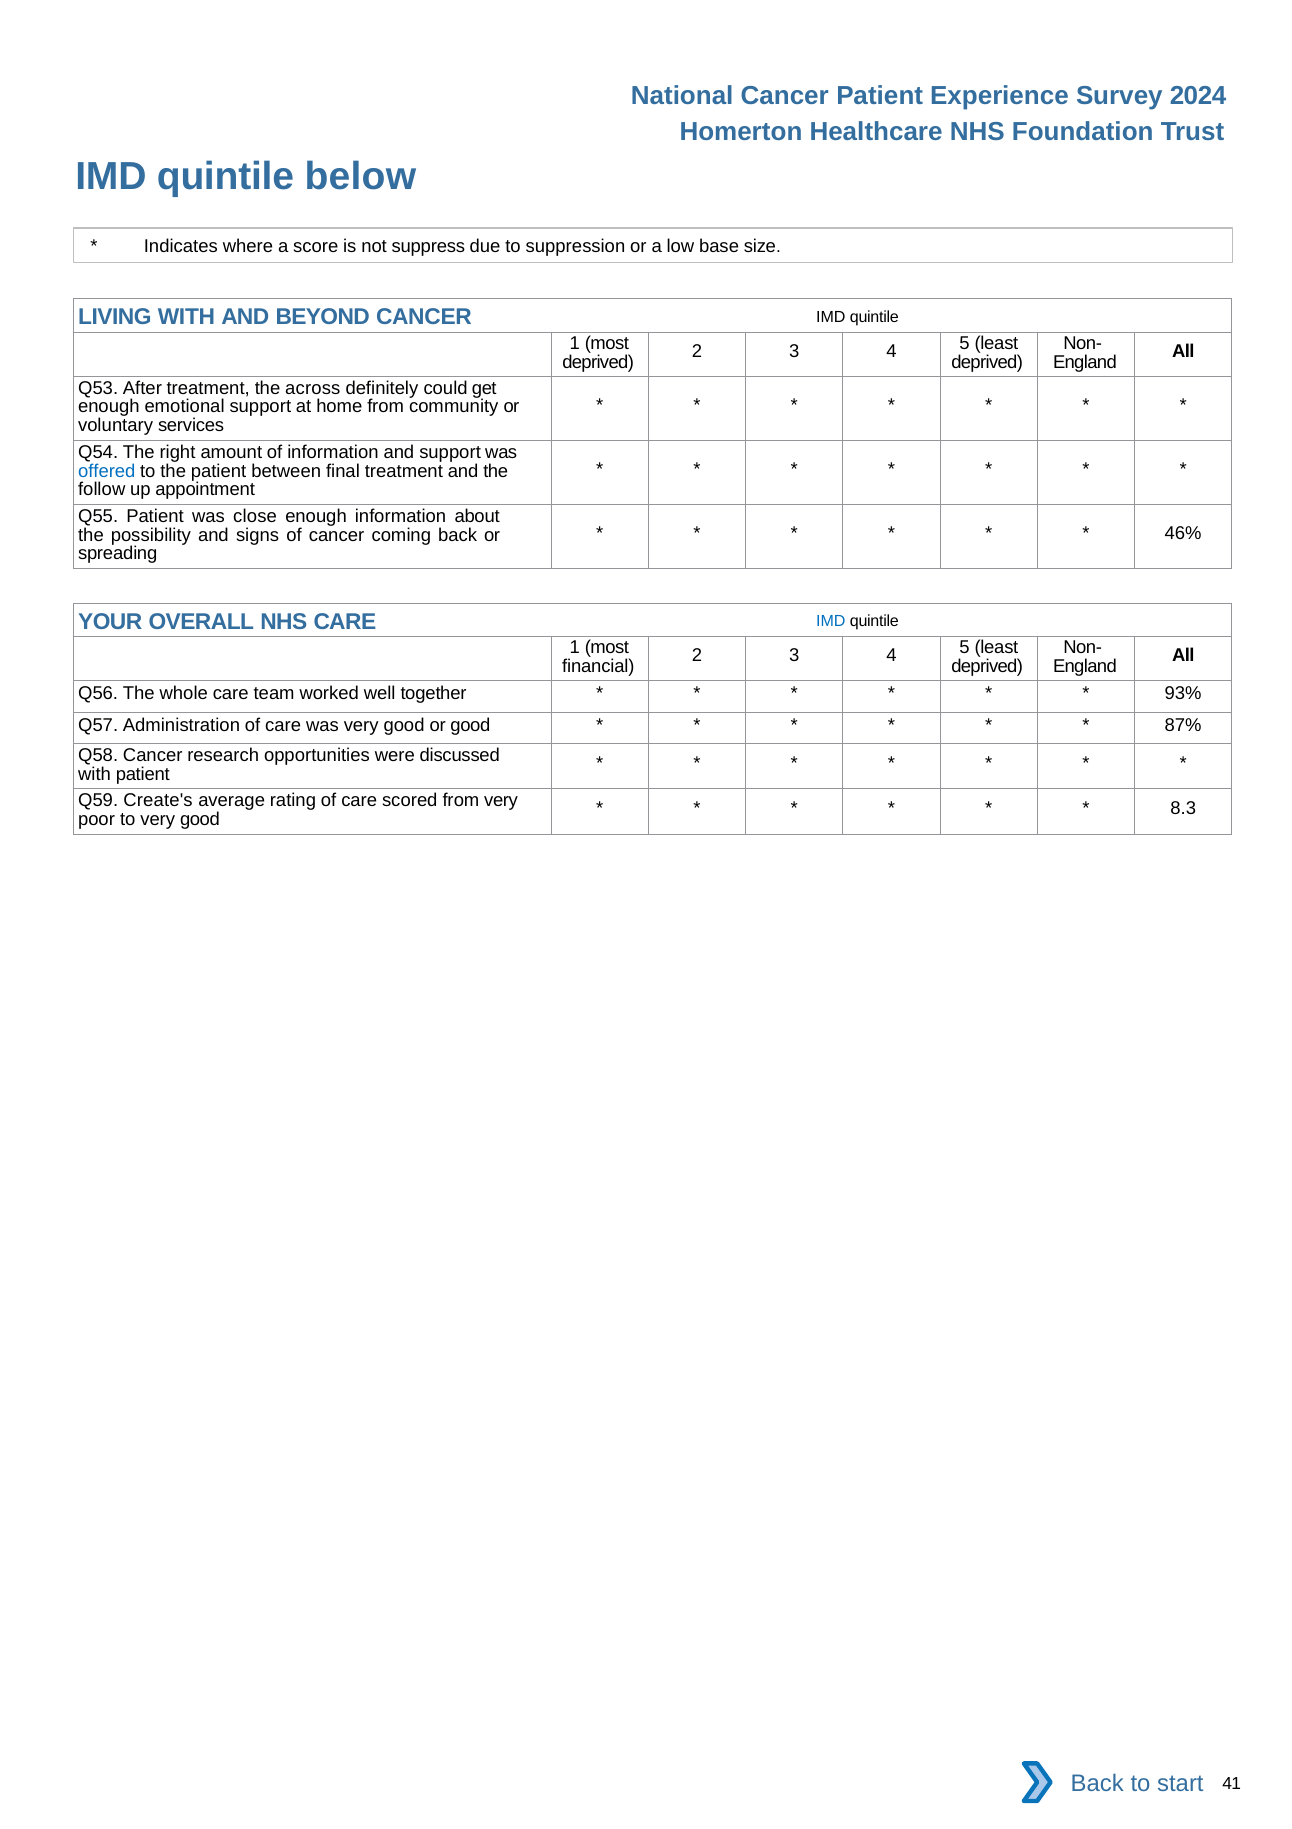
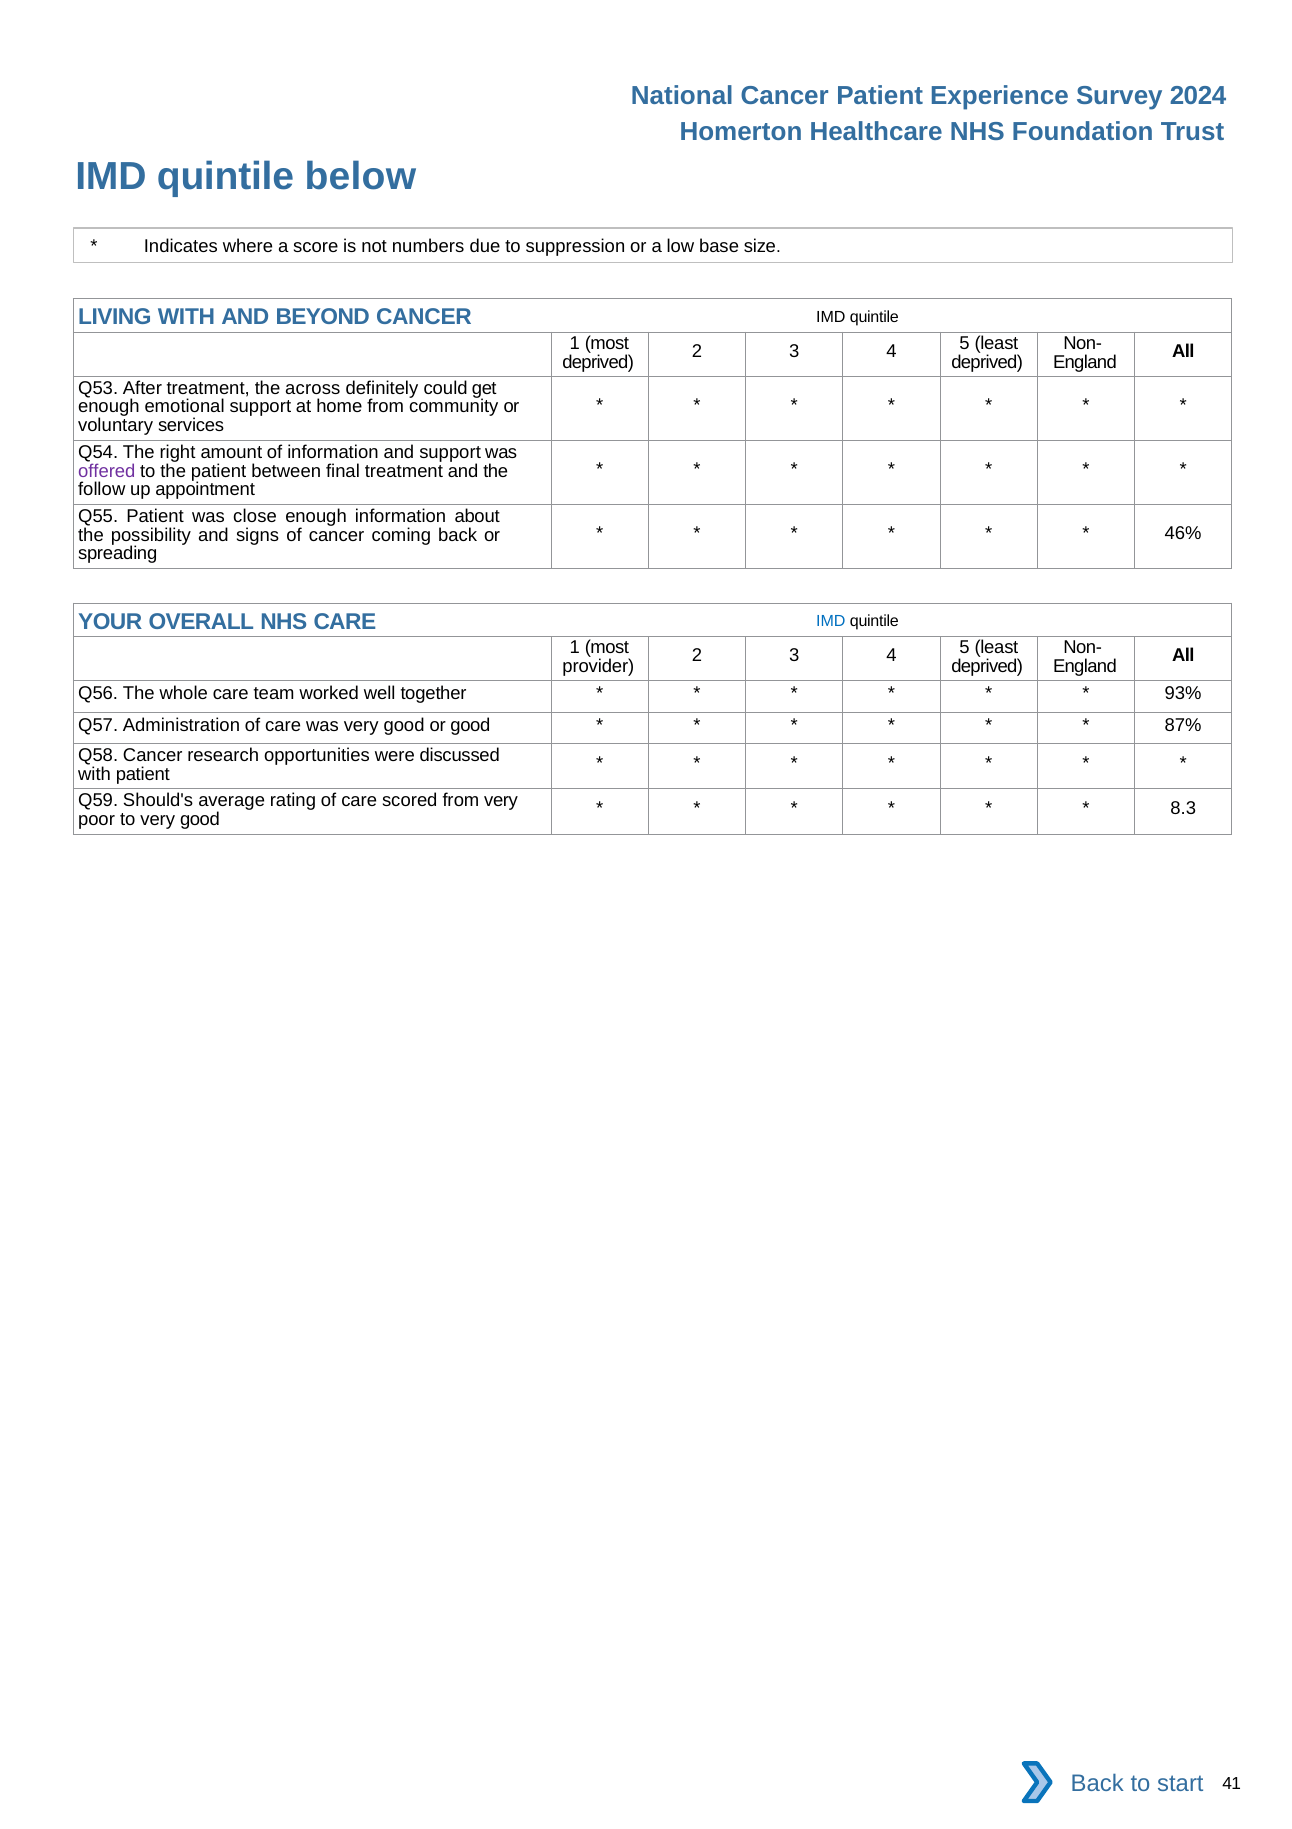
suppress: suppress -> numbers (428, 246)
offered colour: blue -> purple (107, 471)
financial: financial -> provider (598, 666)
Create's: Create's -> Should's (158, 801)
